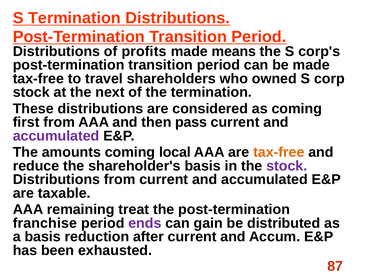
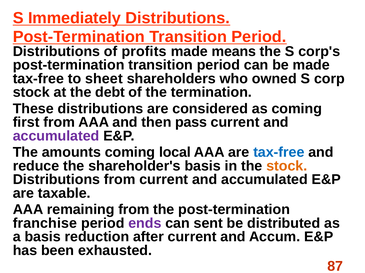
S Termination: Termination -> Immediately (75, 18)
travel: travel -> sheet (104, 79)
next: next -> debt (110, 92)
tax-free colour: orange -> blue (279, 153)
stock colour: purple -> orange (287, 166)
remaining treat: treat -> from (134, 210)
gain: gain -> sent (208, 224)
